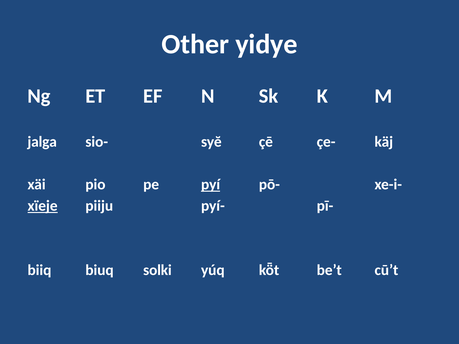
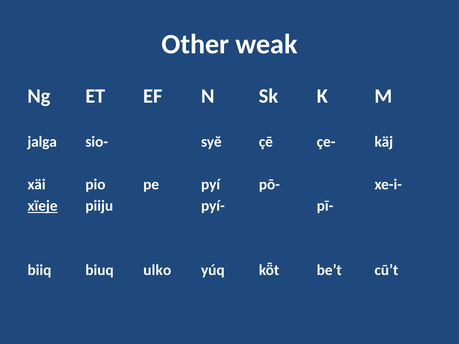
yidye: yidye -> weak (266, 44)
pyí underline: present -> none (211, 185)
solki: solki -> ulko (157, 270)
